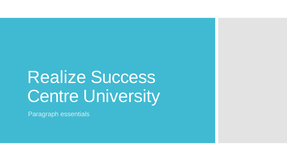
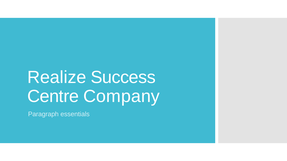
University: University -> Company (122, 96)
